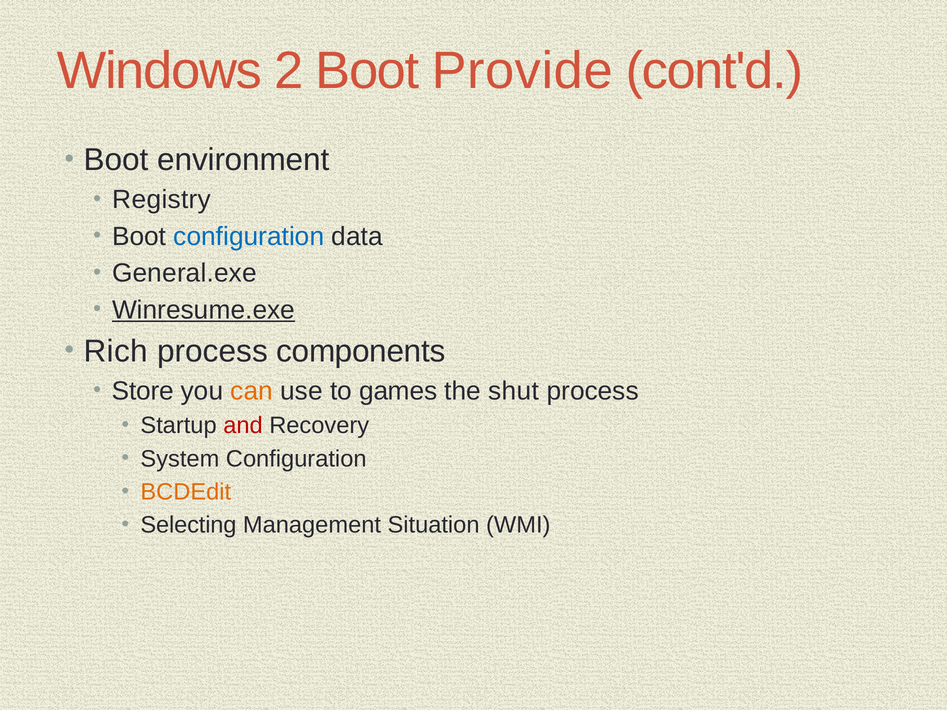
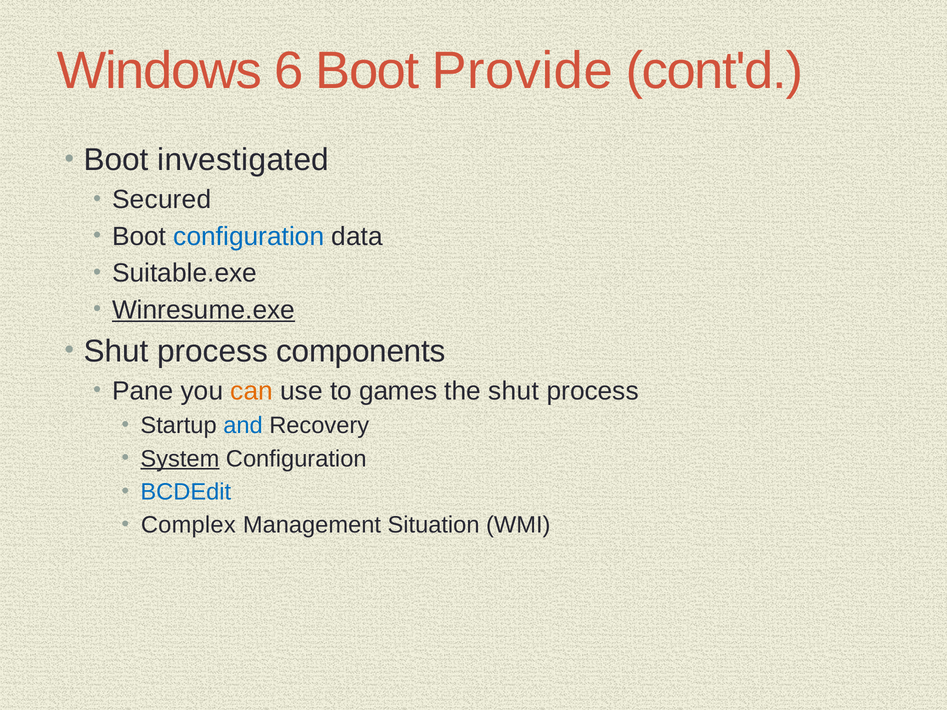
2: 2 -> 6 (289, 71)
environment: environment -> investigated (243, 160)
Registry: Registry -> Secured (162, 200)
General.exe: General.exe -> Suitable.exe (185, 273)
Rich: Rich -> Shut (116, 352)
Store: Store -> Pane (143, 391)
and colour: red -> blue (243, 426)
System underline: none -> present (180, 459)
BCDEdit colour: orange -> blue (186, 492)
Selecting: Selecting -> Complex (188, 525)
